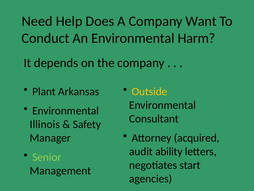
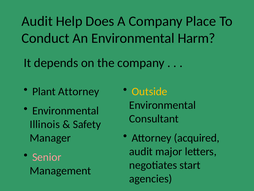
Need: Need -> Audit (37, 21)
Want: Want -> Place (201, 21)
Plant Arkansas: Arkansas -> Attorney (79, 91)
ability: ability -> major (169, 151)
Senior colour: light green -> pink (47, 157)
